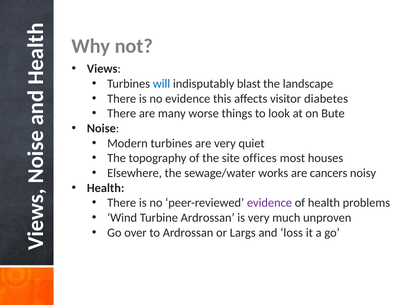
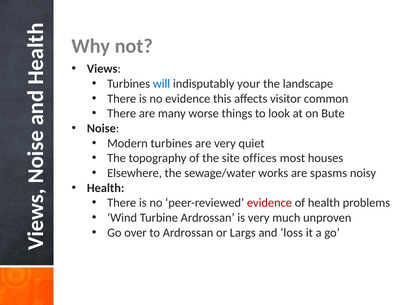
blast: blast -> your (249, 84)
diabetes: diabetes -> common (326, 98)
cancers: cancers -> spasms (329, 173)
evidence colour: purple -> red (269, 203)
